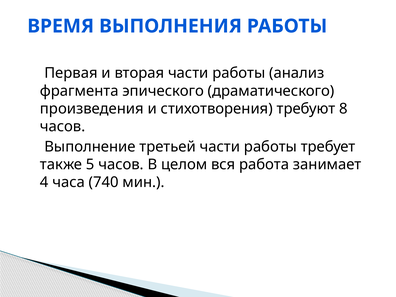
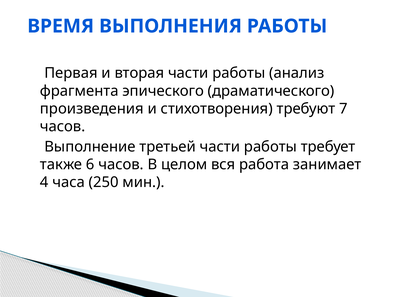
8: 8 -> 7 (343, 109)
5: 5 -> 6 (90, 164)
740: 740 -> 250 (104, 182)
